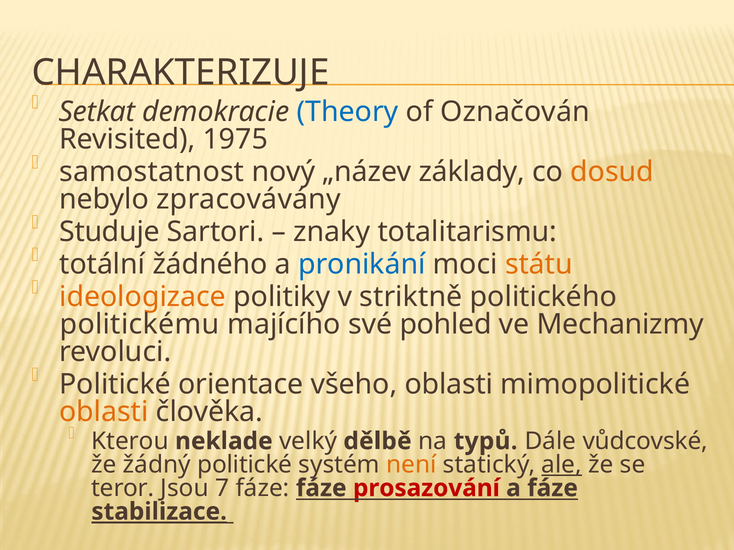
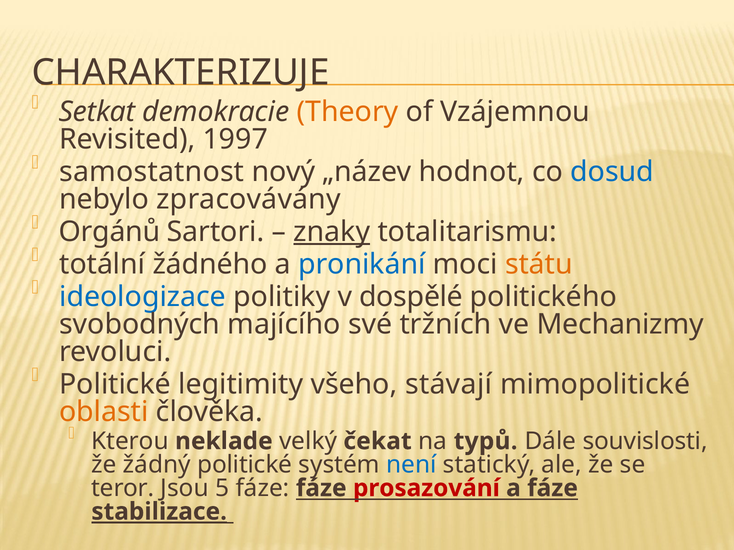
Theory colour: blue -> orange (348, 112)
Označován: Označován -> Vzájemnou (515, 112)
1975: 1975 -> 1997 (235, 139)
základy: základy -> hodnot (472, 172)
dosud colour: orange -> blue (612, 172)
Studuje: Studuje -> Orgánů (109, 232)
znaky underline: none -> present (332, 232)
ideologizace colour: orange -> blue (143, 297)
striktně: striktně -> dospělé (411, 297)
politickému: politickému -> svobodných (140, 325)
pohled: pohled -> tržních (446, 325)
orientace: orientace -> legitimity (241, 385)
všeho oblasti: oblasti -> stávají (449, 385)
dělbě: dělbě -> čekat (378, 442)
vůdcovské: vůdcovské -> souvislosti (645, 442)
není colour: orange -> blue (411, 465)
ale underline: present -> none (562, 465)
7: 7 -> 5 (222, 489)
